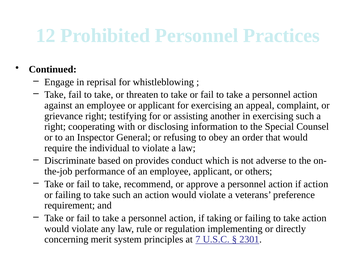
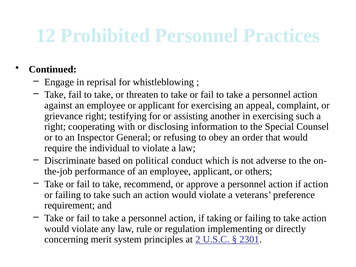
provides: provides -> political (152, 161)
7: 7 -> 2 (198, 239)
